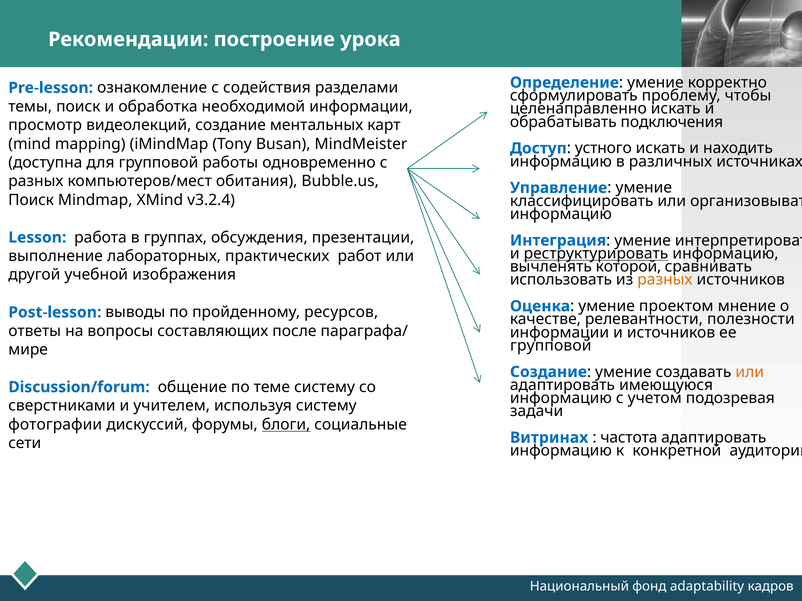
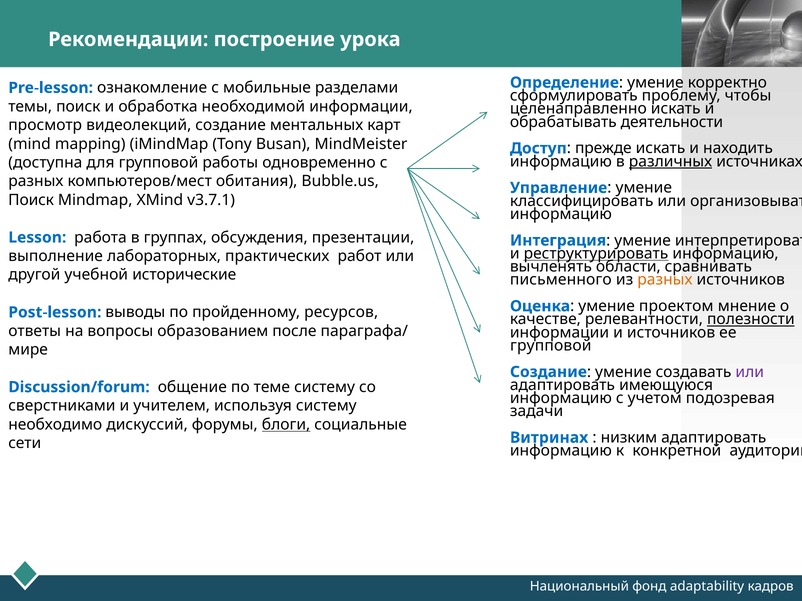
содействия: содействия -> мобильные (267, 88)
подключения: подключения -> деятельности (672, 122)
устного: устного -> прежде (603, 148)
различных underline: none -> present (671, 162)
v3.2.4: v3.2.4 -> v3.7.1 (211, 200)
которой: которой -> области (628, 267)
изображения: изображения -> исторические (184, 275)
использовать: использовать -> письменного (561, 280)
полезности underline: none -> present (751, 320)
составляющих: составляющих -> образованием (213, 331)
или colour: orange -> purple (750, 372)
фотографии: фотографии -> необходимо (55, 425)
частота: частота -> низким (629, 438)
